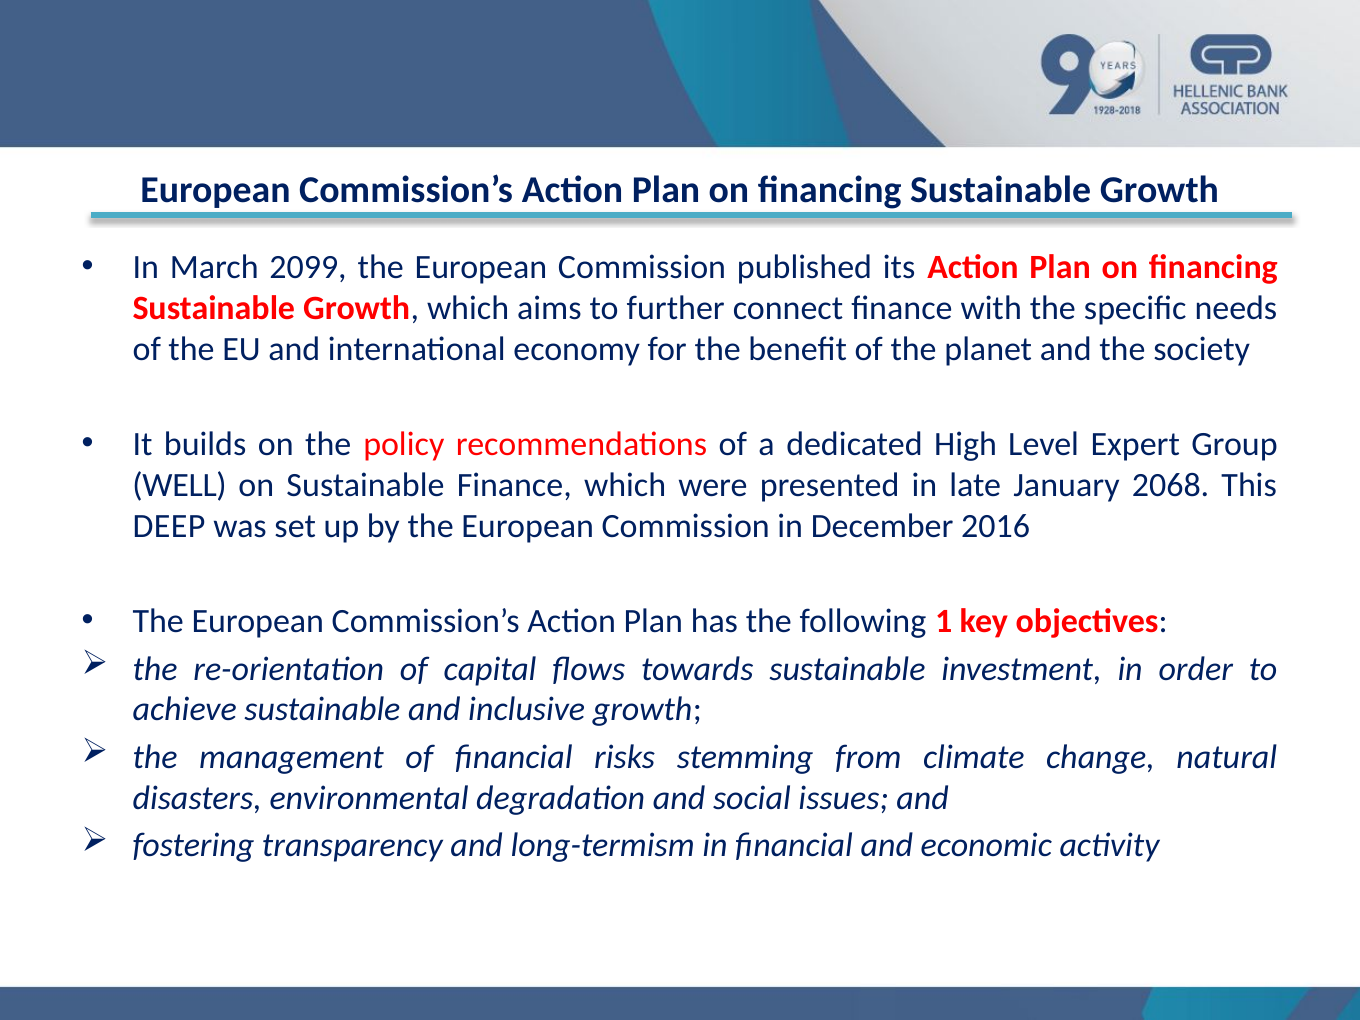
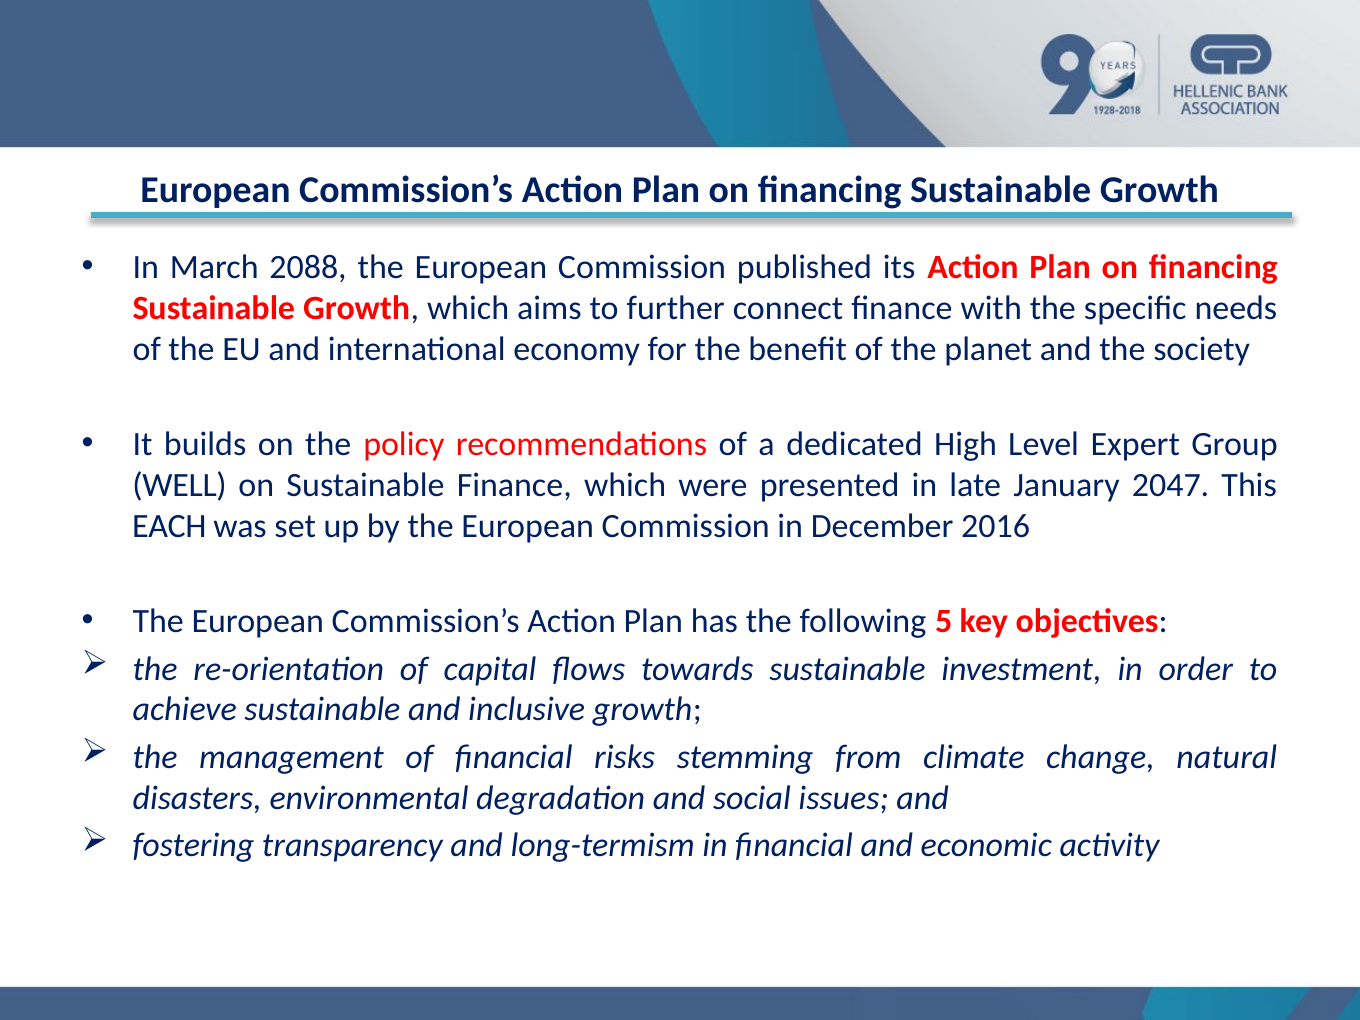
2099: 2099 -> 2088 (308, 268)
2068: 2068 -> 2047 (1171, 485)
DEEP: DEEP -> EACH (169, 526)
1: 1 -> 5 (944, 621)
